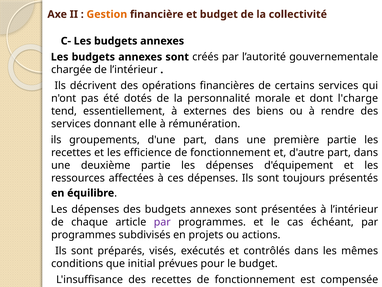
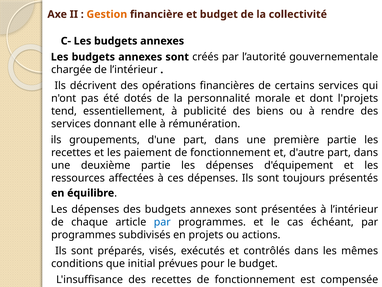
l'charge: l'charge -> l'projets (358, 98)
externes: externes -> publicité (205, 111)
efficience: efficience -> paiement (148, 152)
par colour: purple -> blue (162, 222)
